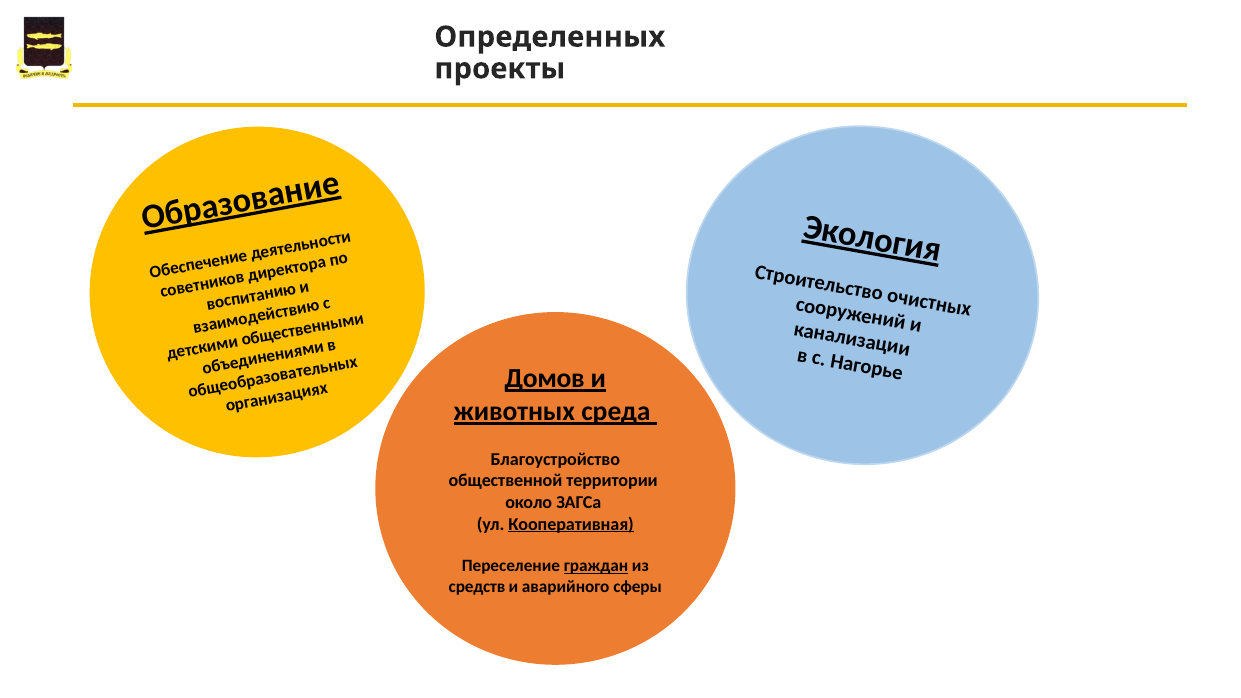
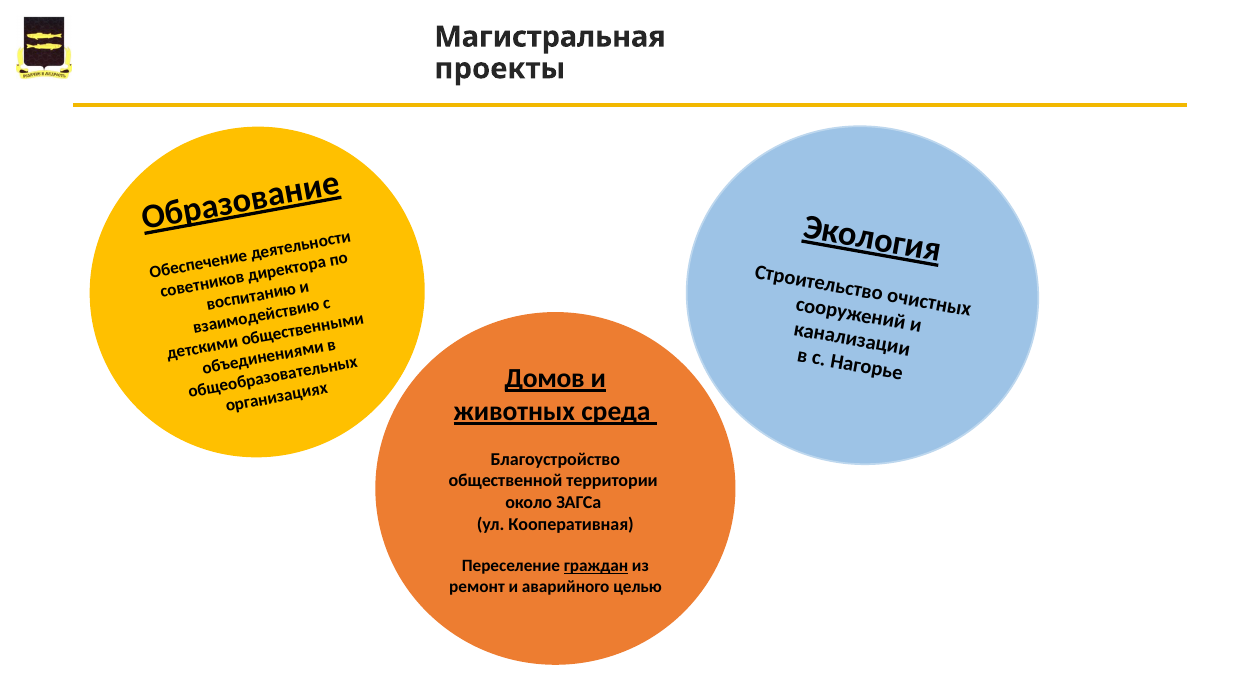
Определенных: Определенных -> Магистральная (550, 37)
Кооперативная underline: present -> none (571, 524)
средств: средств -> ремонт (477, 587)
сферы: сферы -> целью (638, 587)
